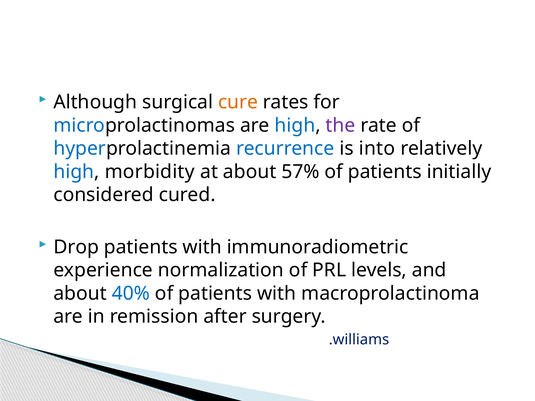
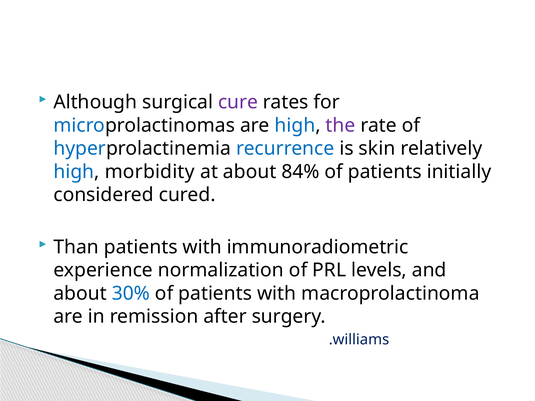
cure colour: orange -> purple (238, 102)
into: into -> skin (377, 149)
57%: 57% -> 84% (300, 172)
Drop: Drop -> Than (76, 247)
40%: 40% -> 30% (131, 294)
